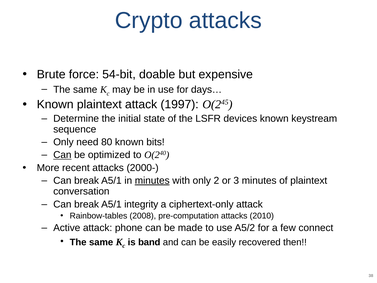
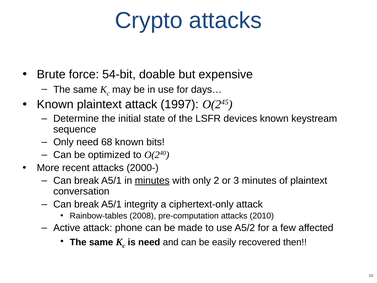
80: 80 -> 68 (107, 142)
Can underline: present -> none (62, 155)
connect: connect -> affected (316, 228)
is band: band -> need (149, 242)
